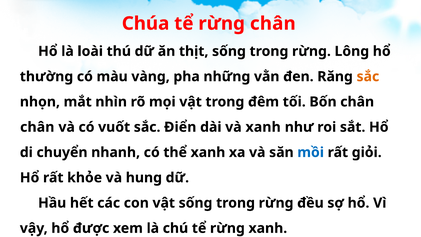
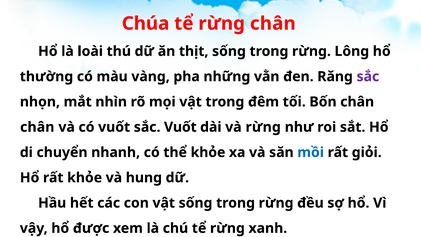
sắc colour: orange -> purple (368, 77)
sắc Điển: Điển -> Vuốt (180, 127)
và xanh: xanh -> rừng (263, 127)
thể xanh: xanh -> khỏe (208, 152)
